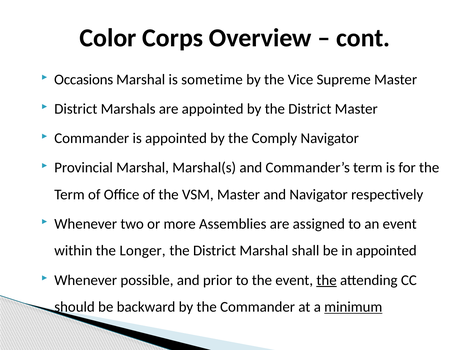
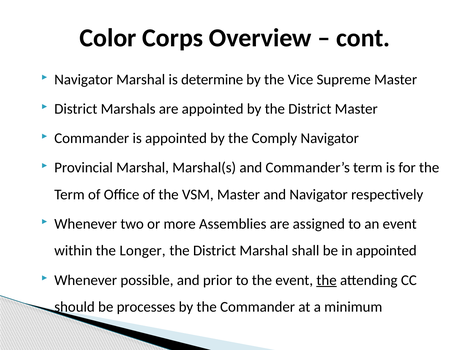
Occasions: Occasions -> Navigator (84, 79)
sometime: sometime -> determine (212, 79)
backward: backward -> processes (146, 307)
minimum underline: present -> none (353, 307)
